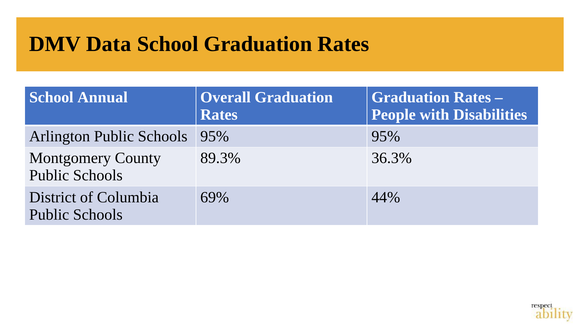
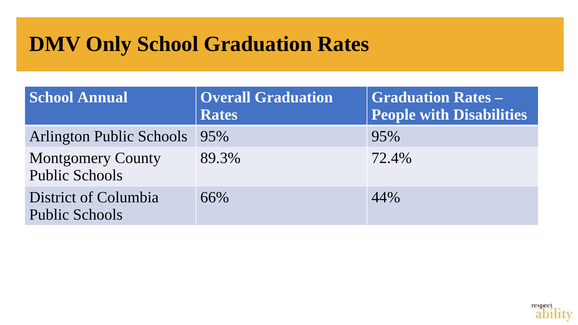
Data: Data -> Only (109, 44)
36.3%: 36.3% -> 72.4% (392, 158)
69%: 69% -> 66% (215, 197)
